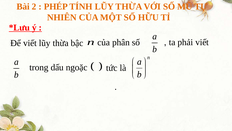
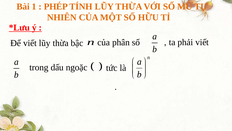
2: 2 -> 1 (34, 7)
